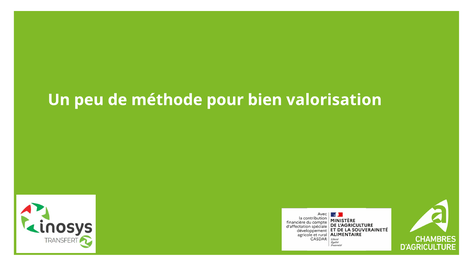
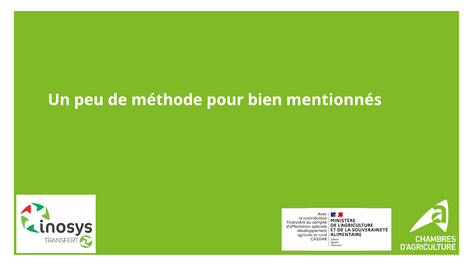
valorisation: valorisation -> mentionnés (334, 100)
